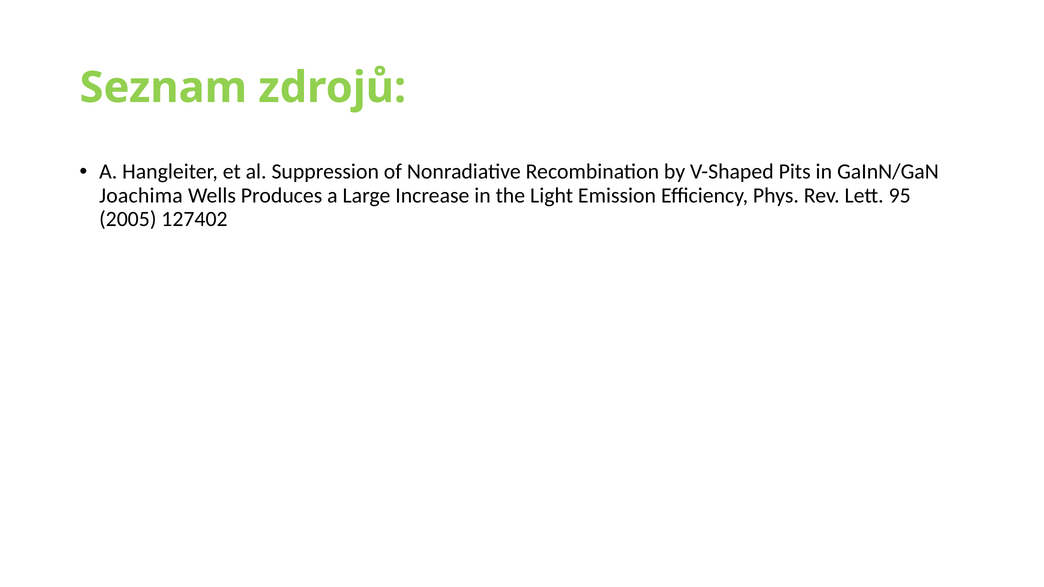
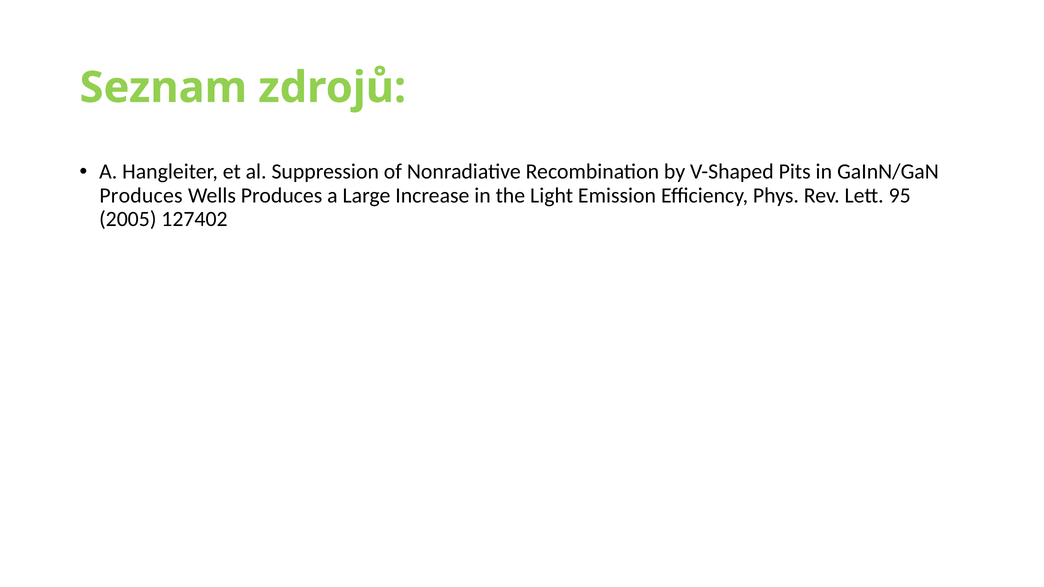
Joachima: Joachima -> Produces (141, 195)
